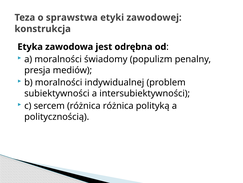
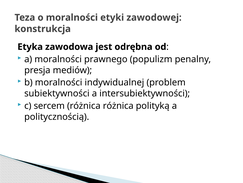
o sprawstwa: sprawstwa -> moralności (72, 17)
świadomy: świadomy -> prawnego (106, 59)
